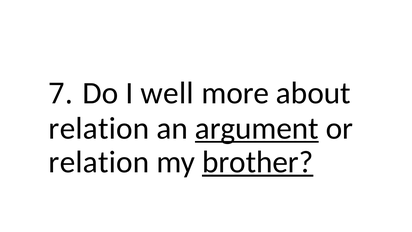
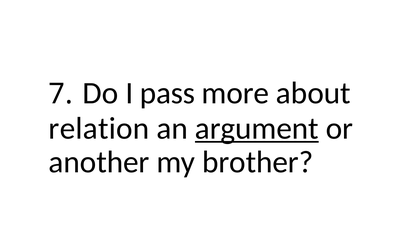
well: well -> pass (167, 93)
relation: relation -> another (99, 162)
brother underline: present -> none (258, 162)
